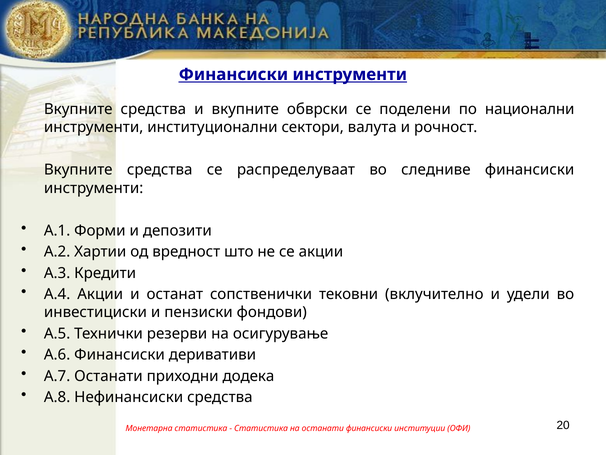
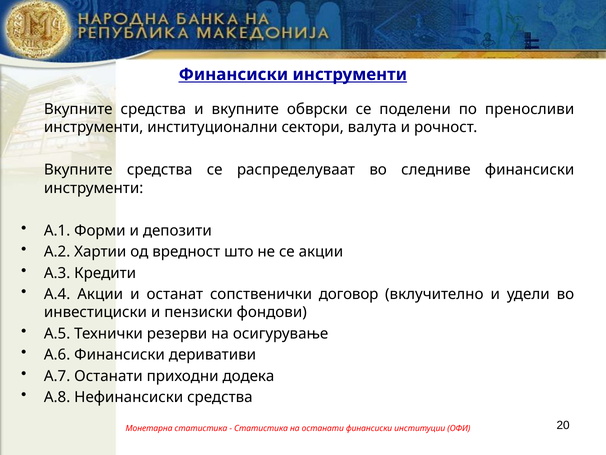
национални: национални -> преносливи (530, 109)
тековни: тековни -> договор (349, 294)
